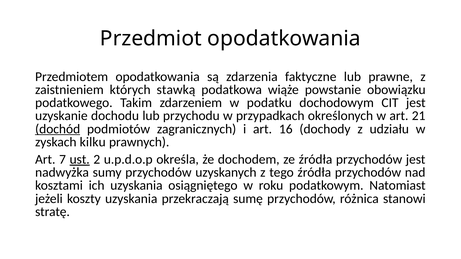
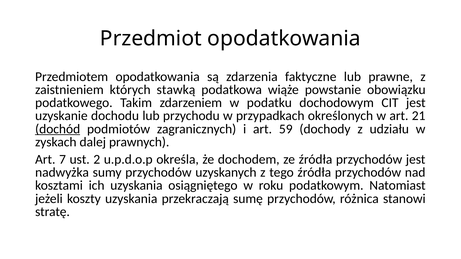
16: 16 -> 59 (286, 129)
kilku: kilku -> dalej (93, 142)
ust underline: present -> none (80, 160)
